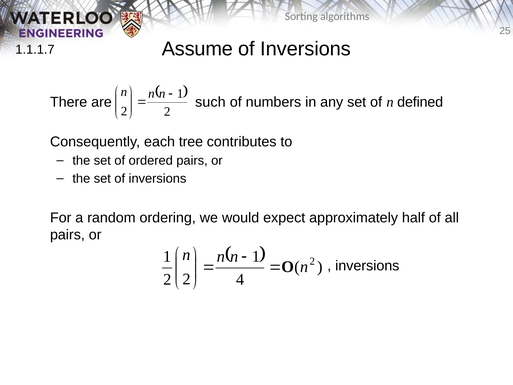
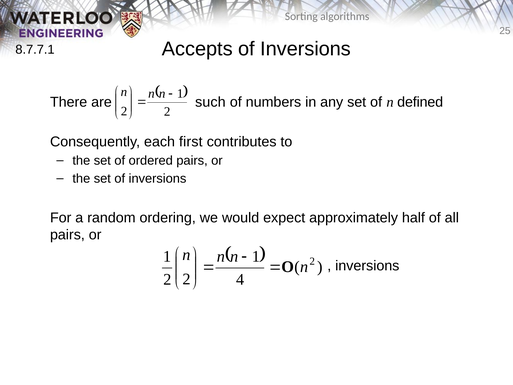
Assume: Assume -> Accepts (197, 49)
1.1.1.7: 1.1.1.7 -> 8.7.7.1 (35, 49)
tree: tree -> first (191, 142)
